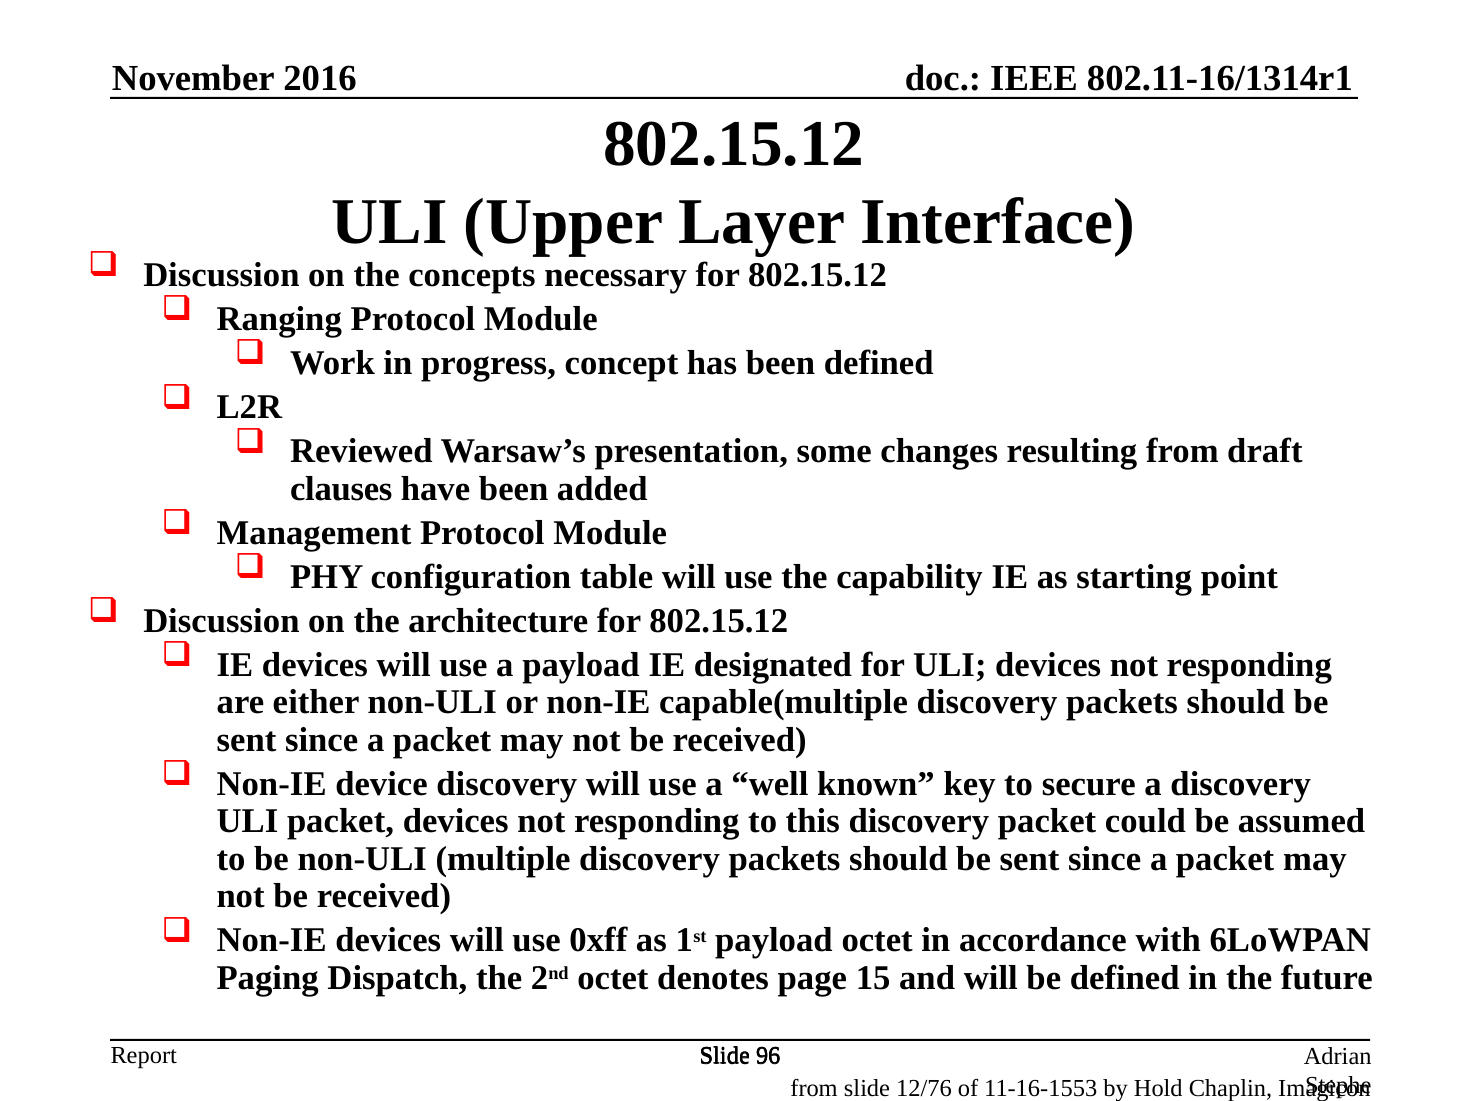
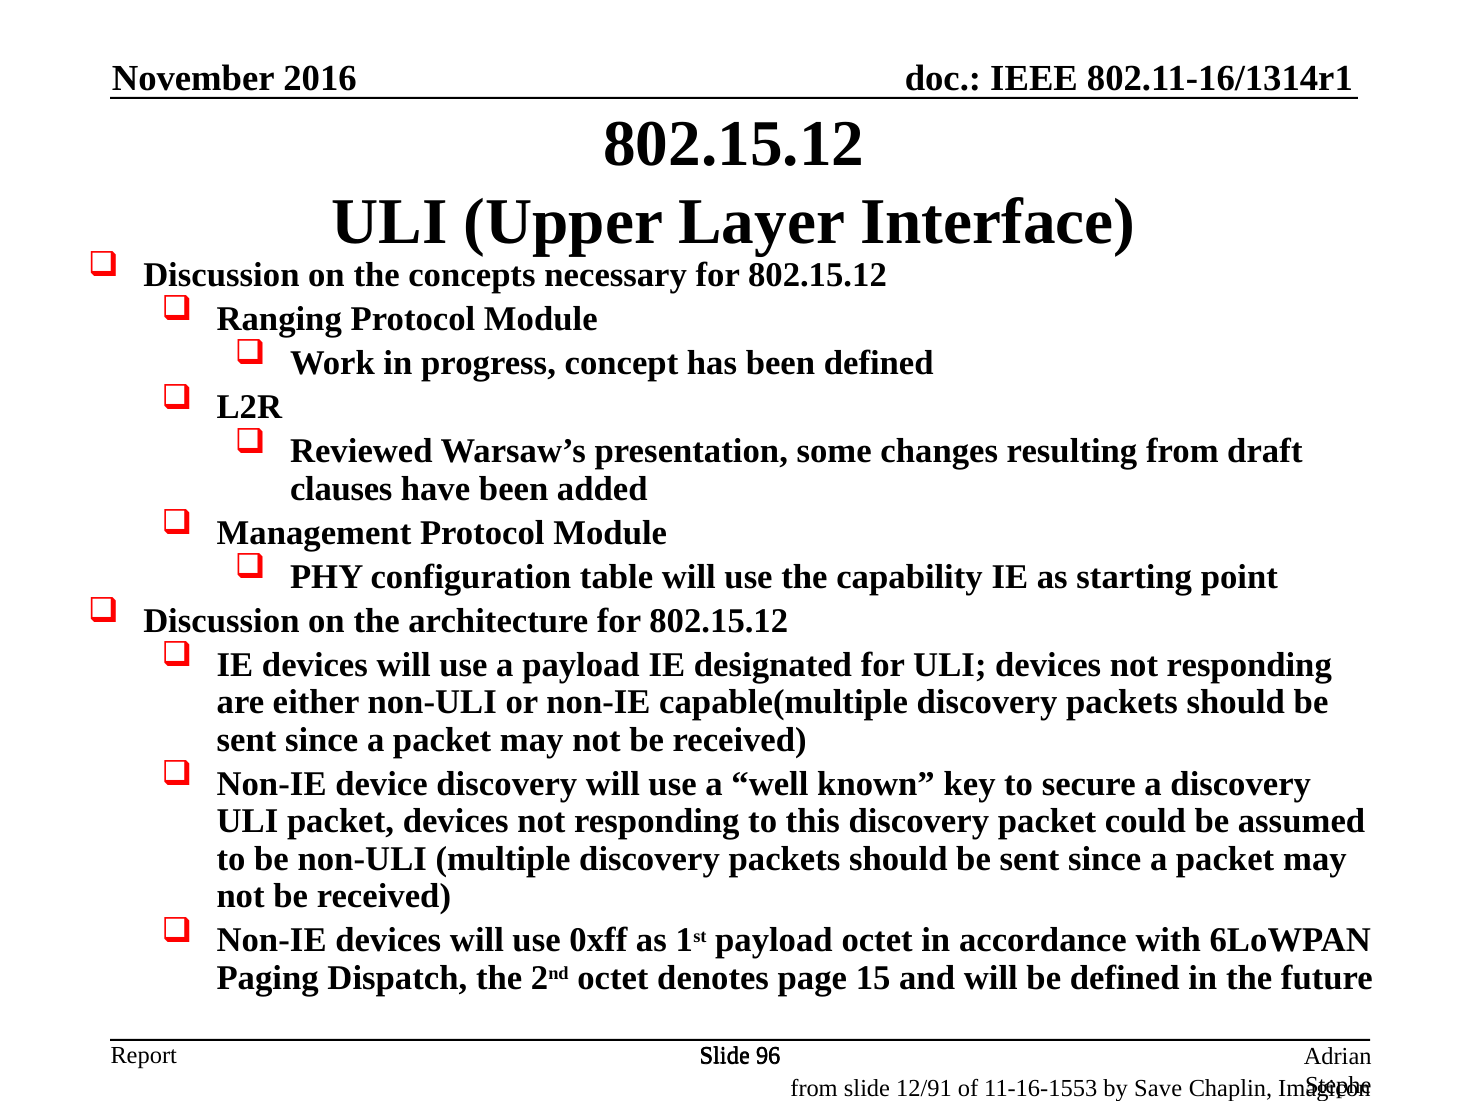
12/76: 12/76 -> 12/91 (924, 1088)
Hold: Hold -> Save (1158, 1088)
